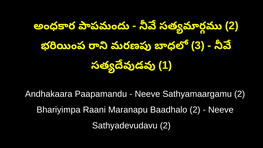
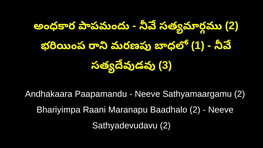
3: 3 -> 1 (198, 45)
1: 1 -> 3 (165, 65)
